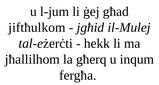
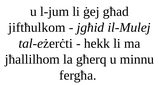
inqum: inqum -> minnu (137, 60)
